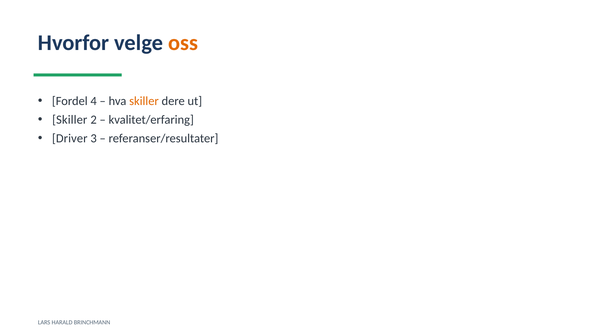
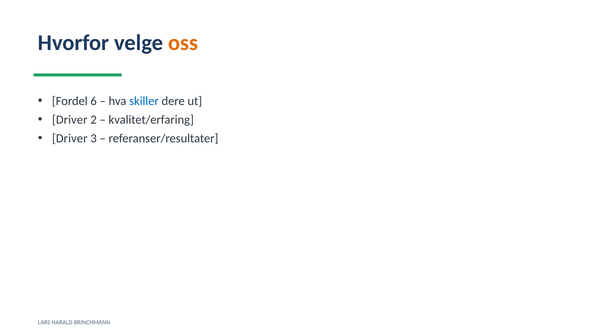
4: 4 -> 6 (94, 101)
skiller colour: orange -> blue (144, 101)
Skiller: Skiller -> Driver (70, 120)
